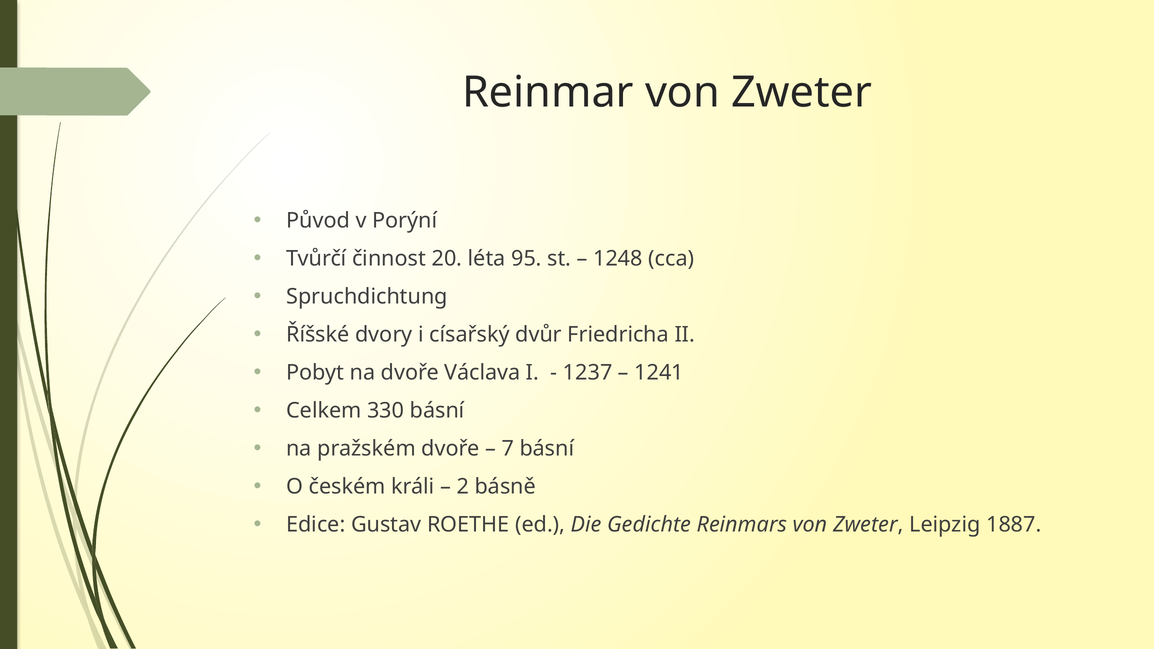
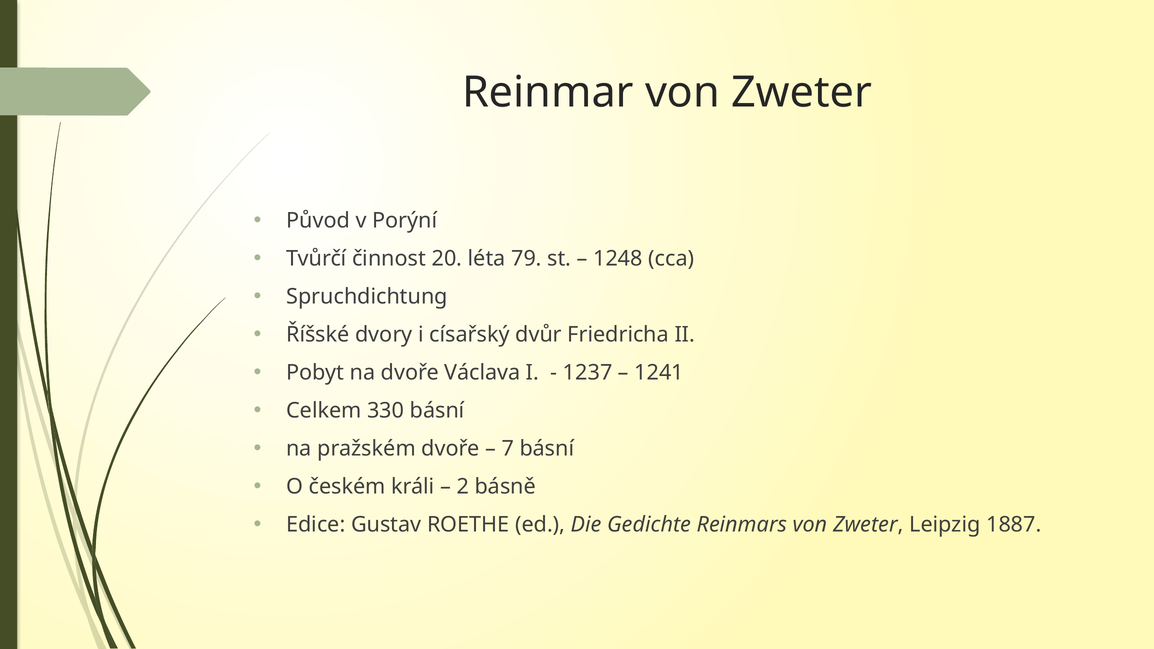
95: 95 -> 79 (526, 259)
